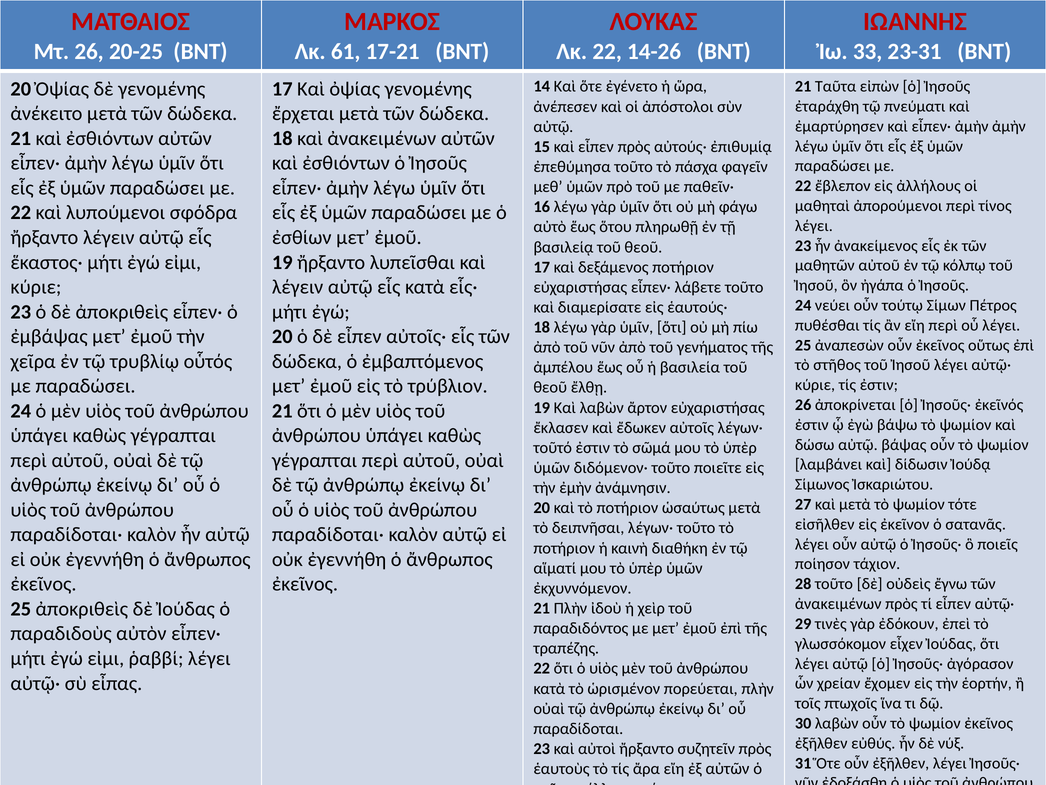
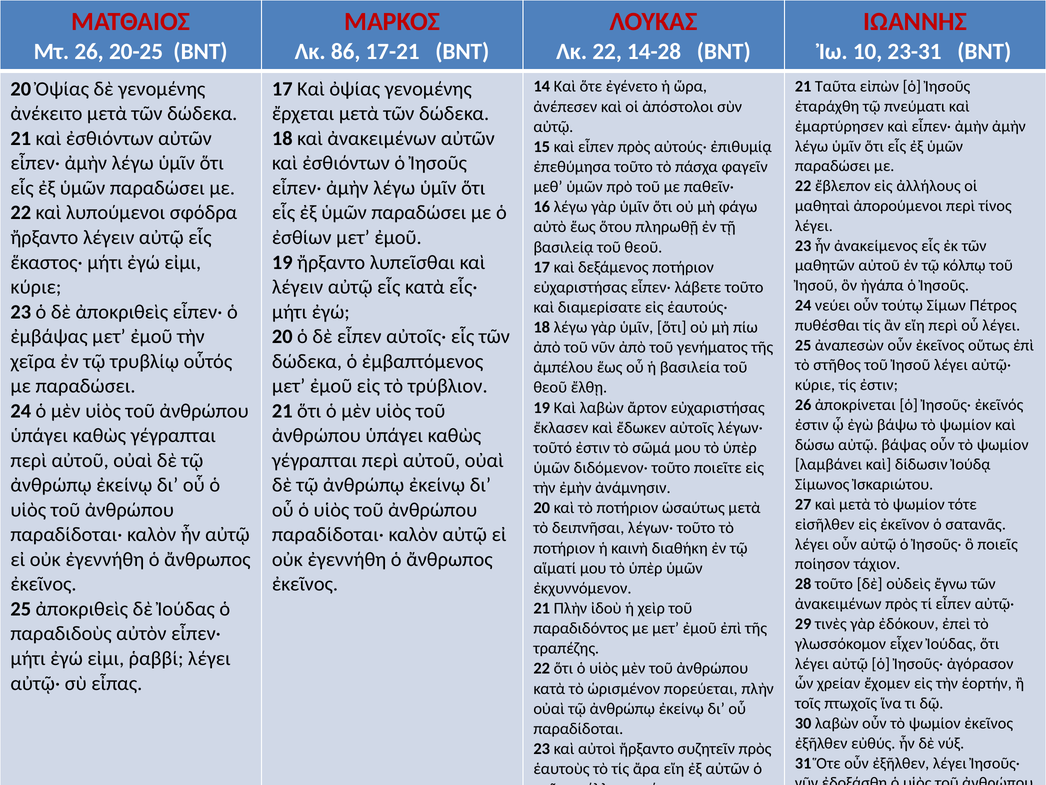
61: 61 -> 86 (346, 52)
14-26: 14-26 -> 14-28 (654, 52)
33: 33 -> 10 (868, 52)
